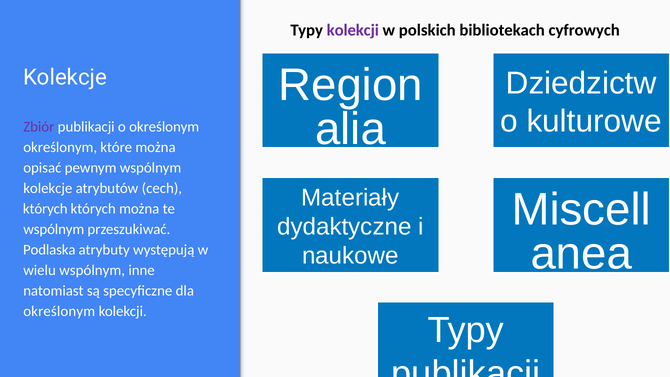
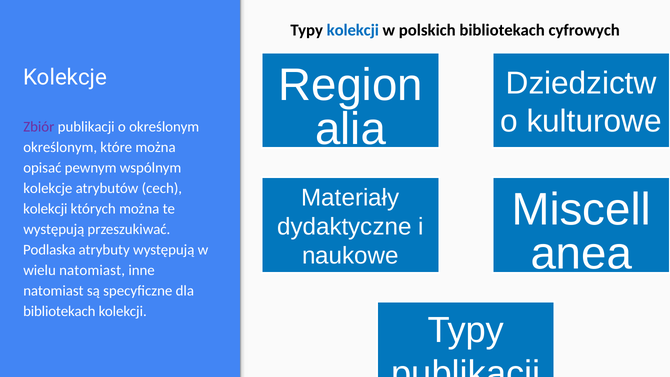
kolekcji colour: purple -> blue (353, 30)
których: których -> kolekcji (45, 209)
wspólnym: wspólnym -> występują (54, 229)
wielu wspólnym: wspólnym -> natomiast (92, 270)
określonym: określonym -> bibliotekach (59, 311)
